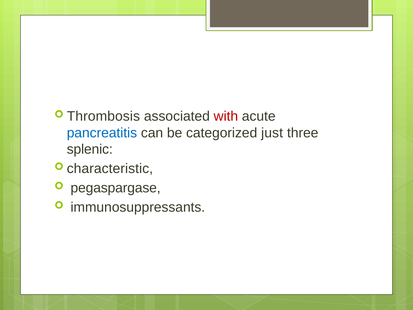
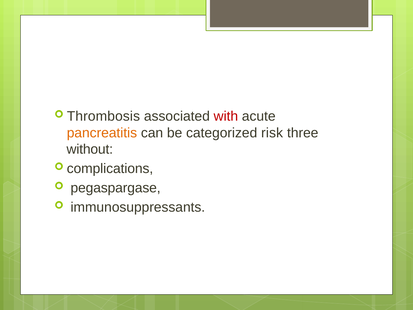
pancreatitis colour: blue -> orange (102, 133)
just: just -> risk (272, 133)
splenic: splenic -> without (90, 149)
characteristic: characteristic -> complications (110, 169)
